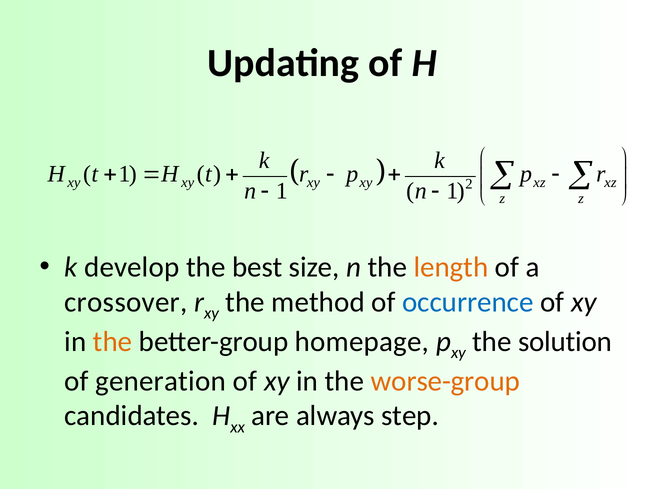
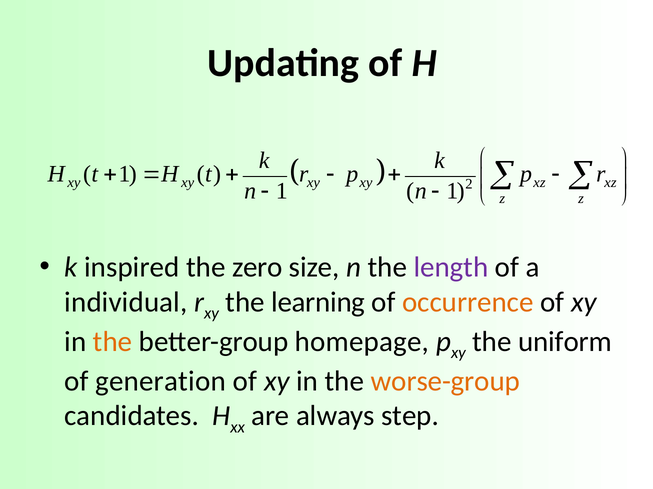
develop: develop -> inspired (132, 268)
best: best -> zero (257, 268)
length colour: orange -> purple (451, 268)
crossover: crossover -> individual (126, 302)
method: method -> learning (318, 302)
occurrence colour: blue -> orange (468, 302)
solution: solution -> uniform (565, 342)
